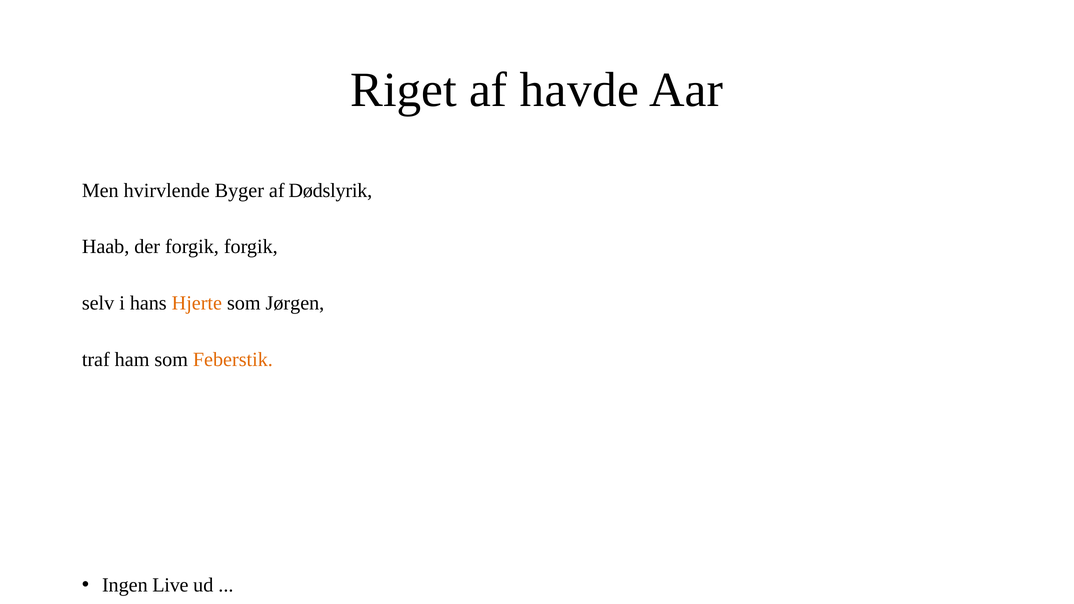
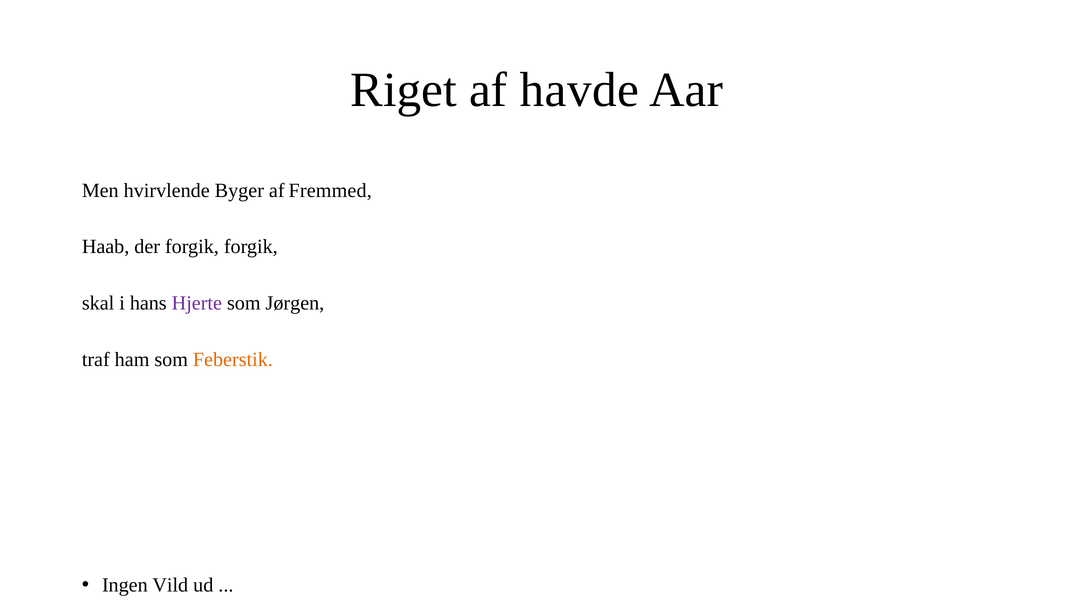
Dødslyrik: Dødslyrik -> Fremmed (330, 190)
selv: selv -> skal (98, 303)
Hjerte colour: orange -> purple (197, 303)
Live: Live -> Vild (170, 585)
